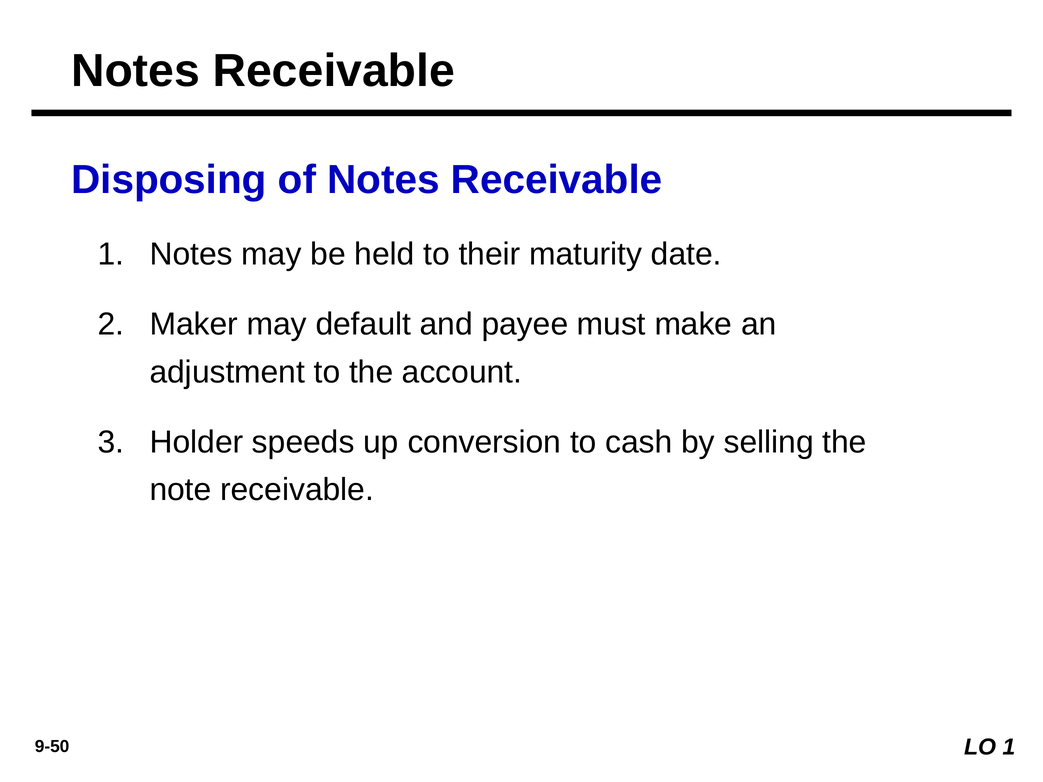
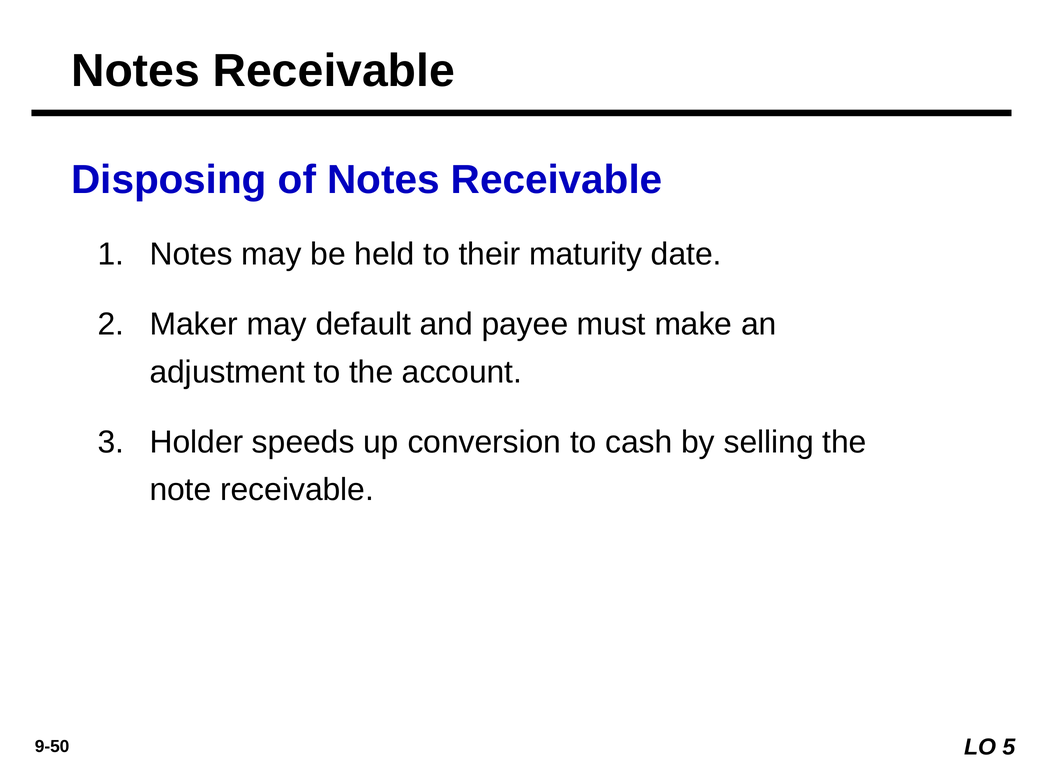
LO 1: 1 -> 5 (1009, 747)
